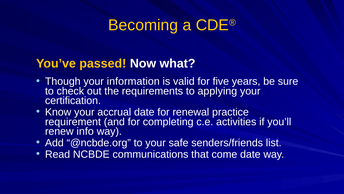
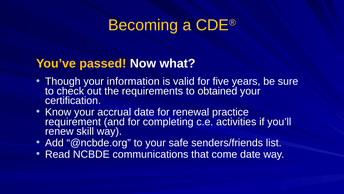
applying: applying -> obtained (217, 91)
info: info -> skill (85, 131)
